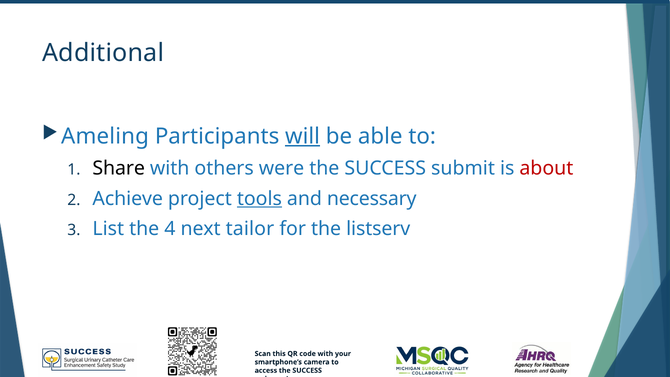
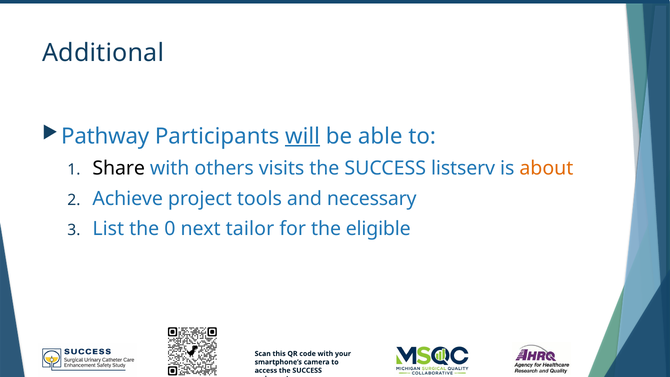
Ameling: Ameling -> Pathway (105, 136)
were: were -> visits (282, 168)
submit: submit -> listserv (463, 168)
about colour: red -> orange (546, 168)
tools underline: present -> none (259, 199)
4: 4 -> 0 (170, 229)
listserv: listserv -> eligible (378, 229)
